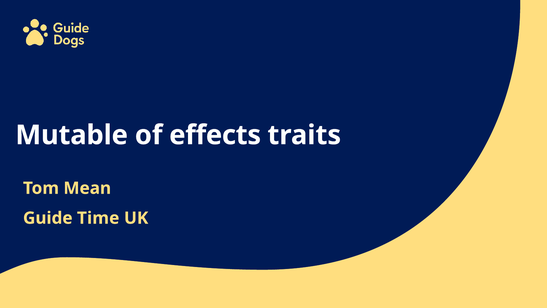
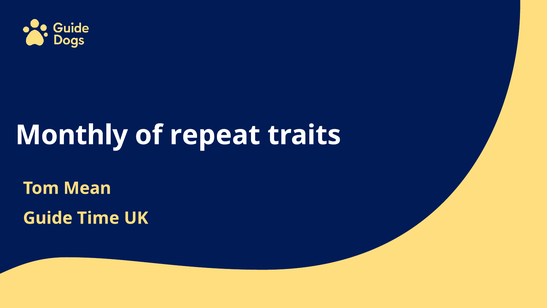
Mutable: Mutable -> Monthly (72, 135)
effects: effects -> repeat (215, 135)
